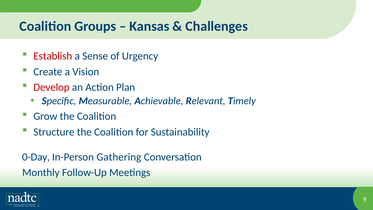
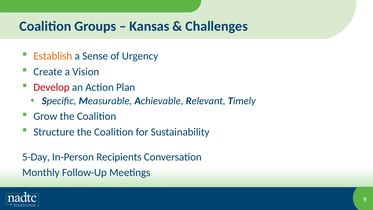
Establish colour: red -> orange (53, 56)
0-Day: 0-Day -> 5-Day (36, 157)
Gathering: Gathering -> Recipients (119, 157)
